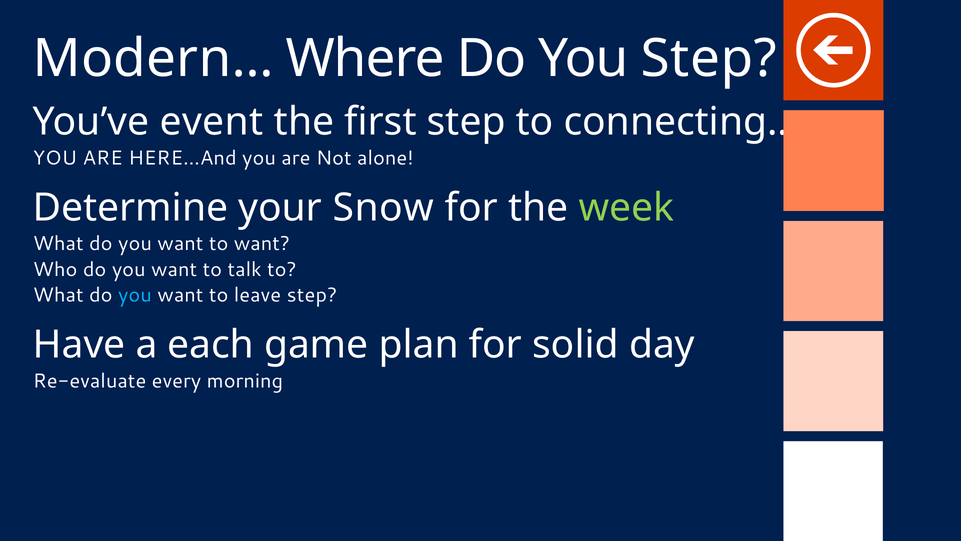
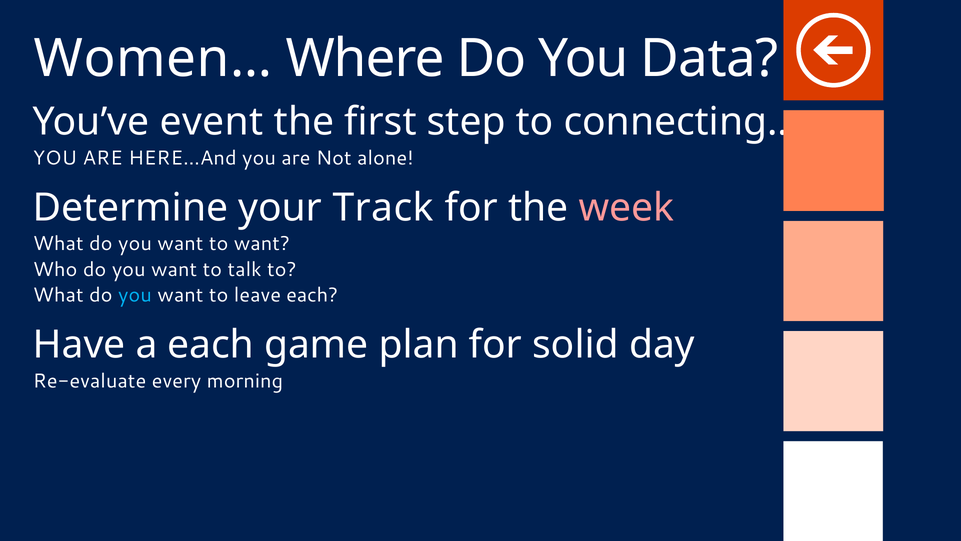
Modern…: Modern… -> Women… (153, 59)
You Step: Step -> Data (709, 59)
Snow: Snow -> Track (383, 208)
week colour: light green -> pink (626, 208)
leave step: step -> each (312, 295)
